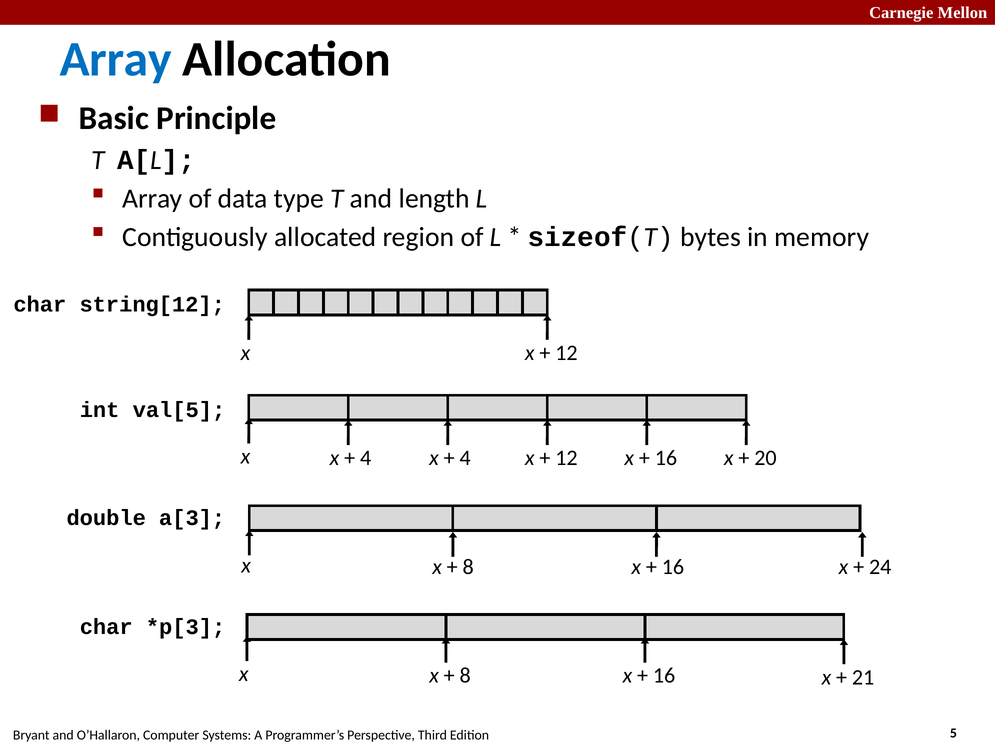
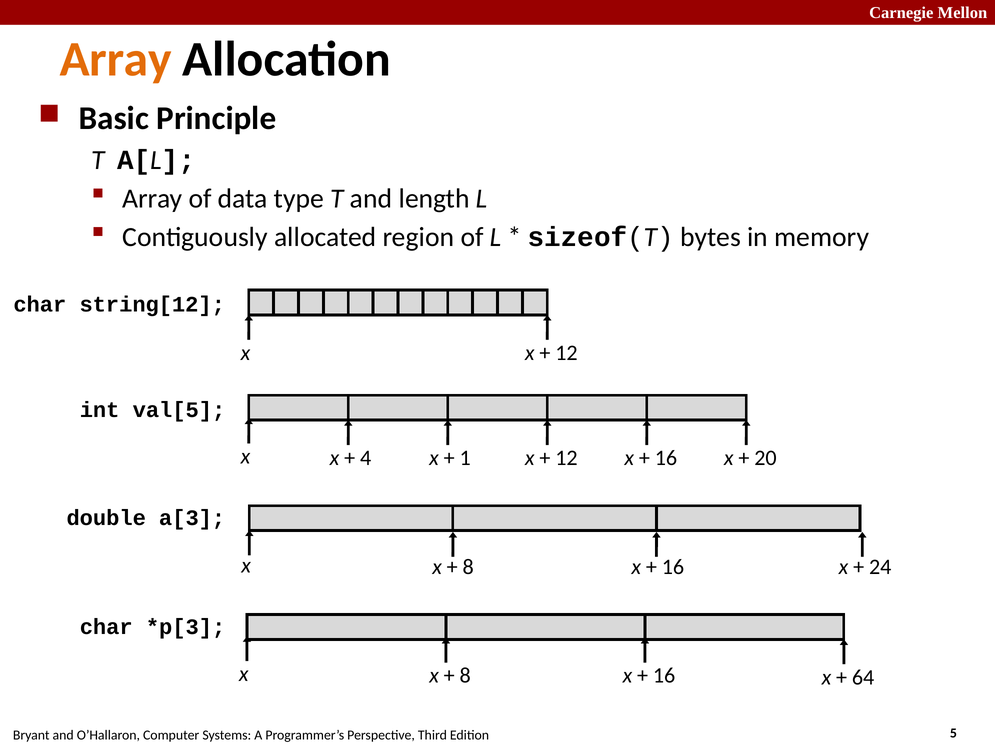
Array colour: blue -> orange (116, 59)
4: 4 -> 1 (465, 458)
21: 21 -> 64 (863, 677)
